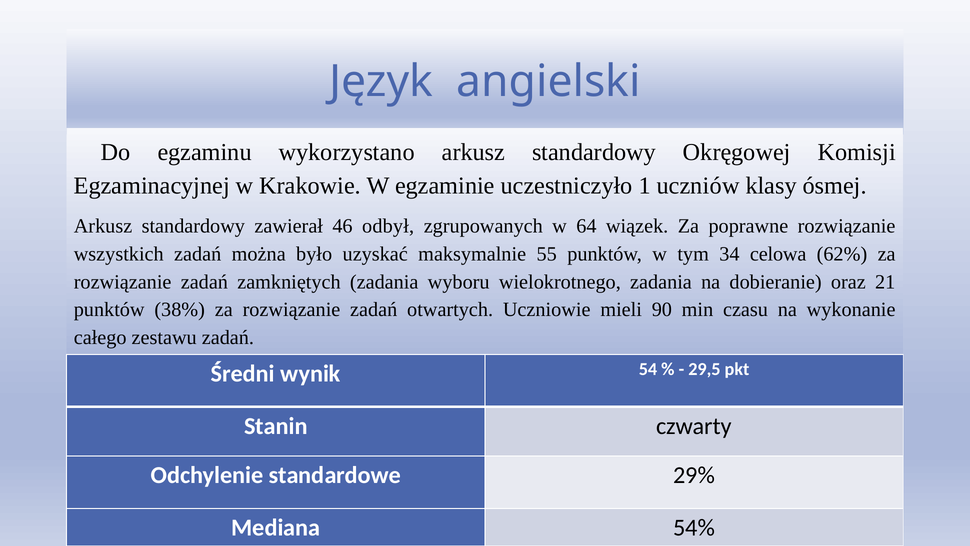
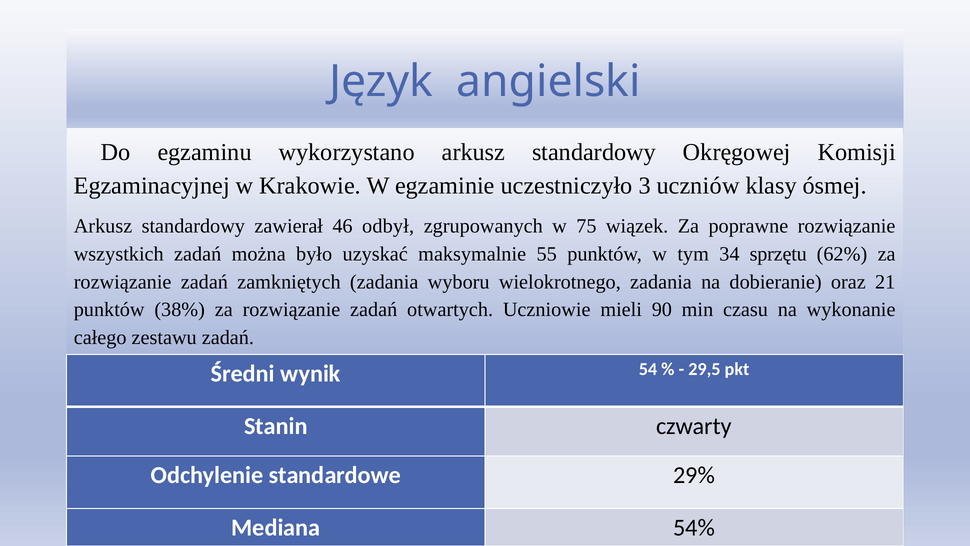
1: 1 -> 3 (645, 186)
64: 64 -> 75 (586, 226)
celowa: celowa -> sprzętu (778, 254)
